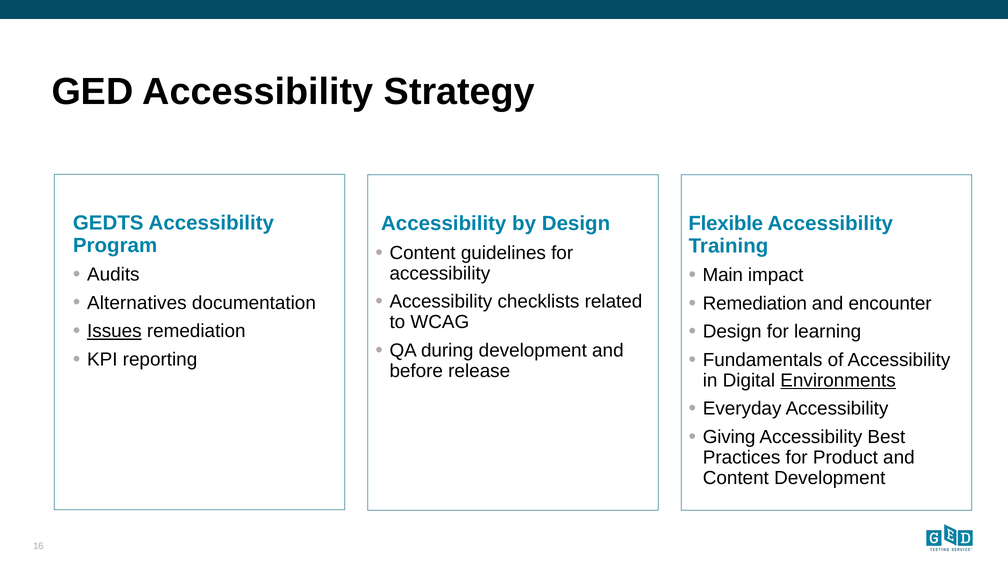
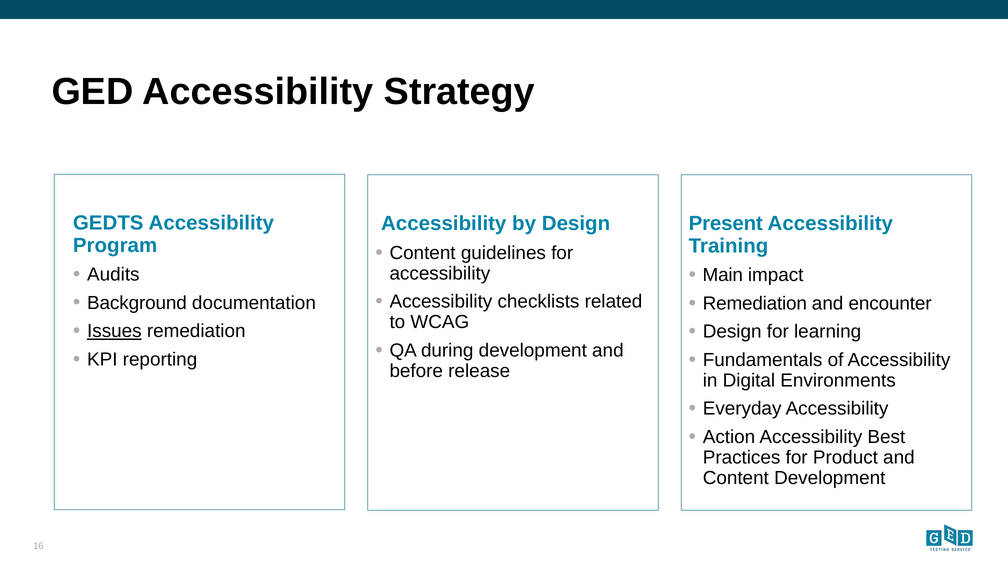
Flexible: Flexible -> Present (726, 224)
Alternatives: Alternatives -> Background (137, 303)
Environments underline: present -> none (838, 380)
Giving: Giving -> Action (729, 437)
